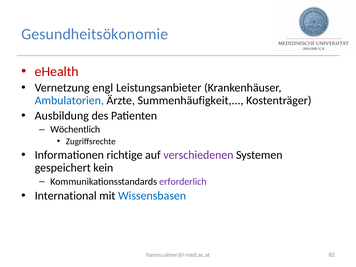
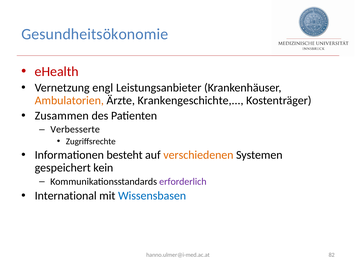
Ambulatorien colour: blue -> orange (69, 101)
Summenhäufigkeit: Summenhäufigkeit -> Krankengeschichte (191, 101)
Ausbildung: Ausbildung -> Zusammen (62, 116)
Wöchentlich: Wöchentlich -> Verbesserte (75, 129)
richtige: richtige -> besteht (125, 155)
verschiedenen colour: purple -> orange (198, 155)
